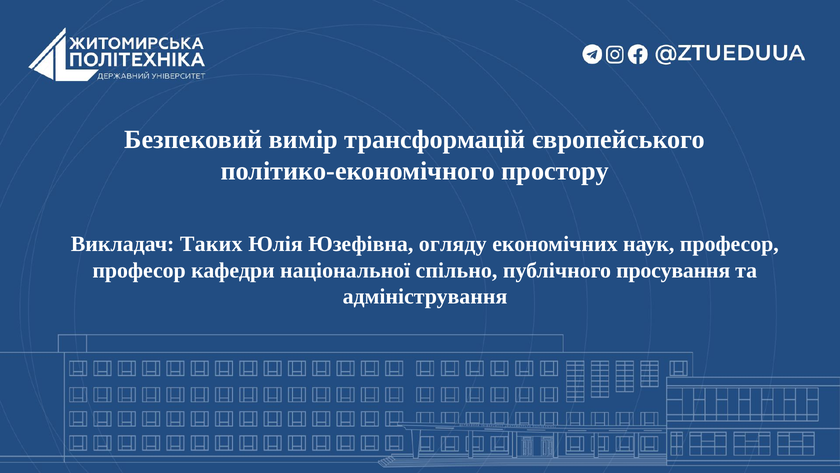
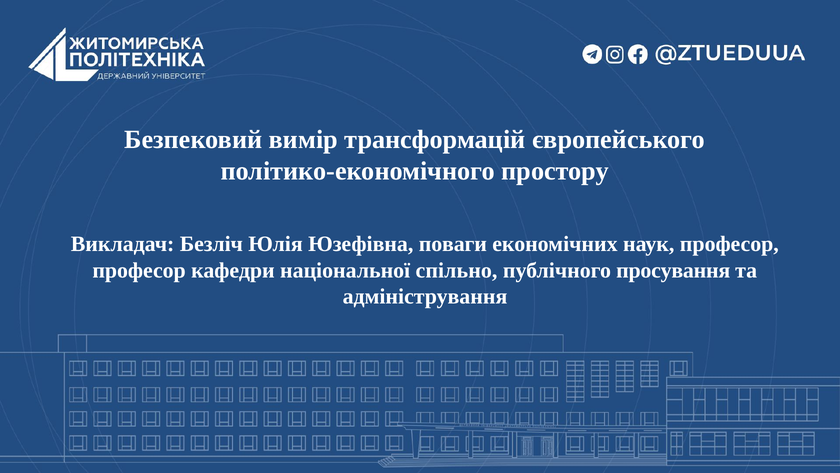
Таких: Таких -> Безліч (211, 244)
огляду: огляду -> поваги (453, 244)
